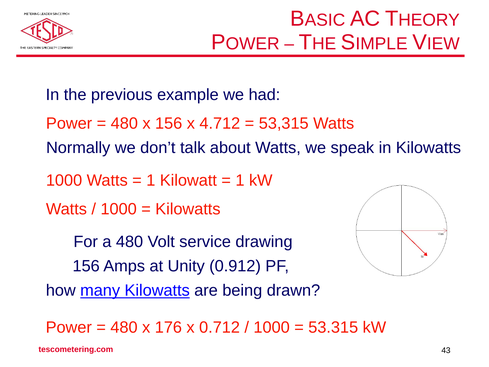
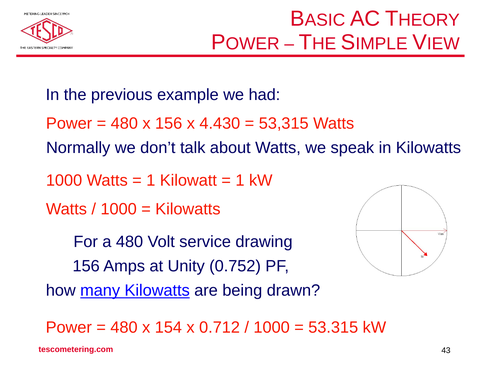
4.712: 4.712 -> 4.430 (220, 123)
0.912: 0.912 -> 0.752 (235, 266)
176: 176 -> 154 (168, 327)
